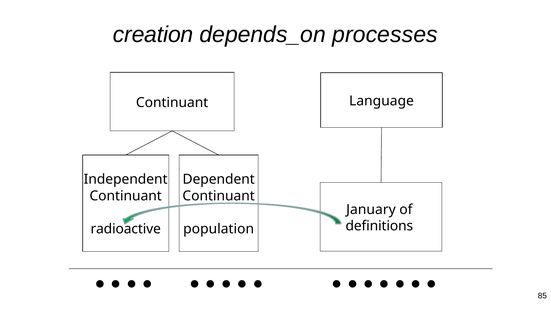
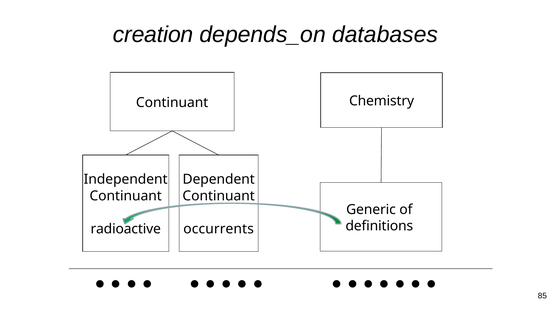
processes: processes -> databases (385, 35)
Language: Language -> Chemistry (382, 101)
January: January -> Generic (371, 209)
population: population -> occurrents (219, 229)
